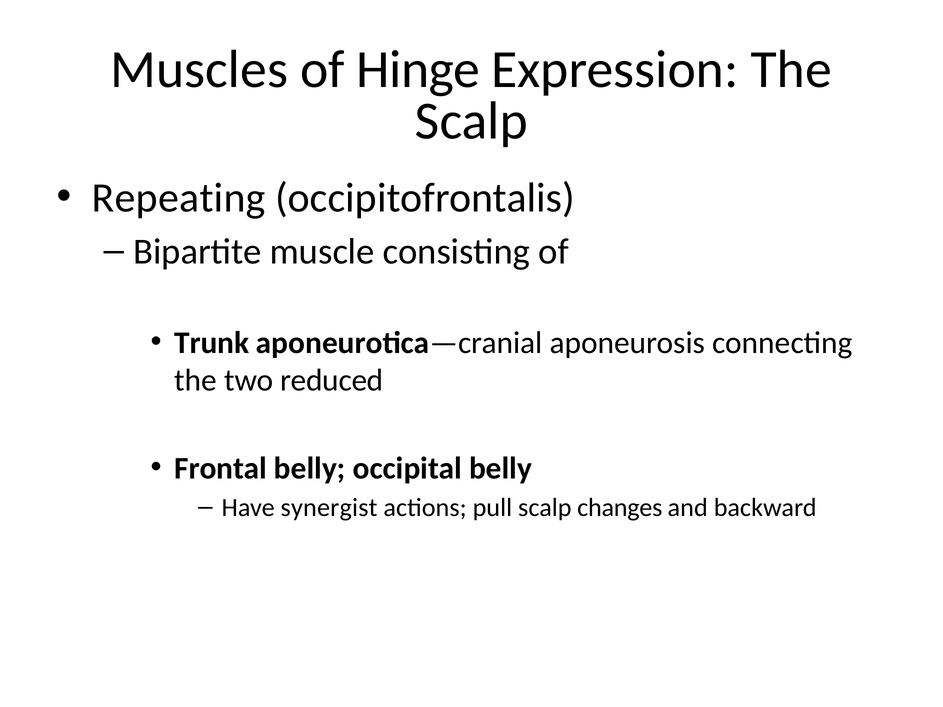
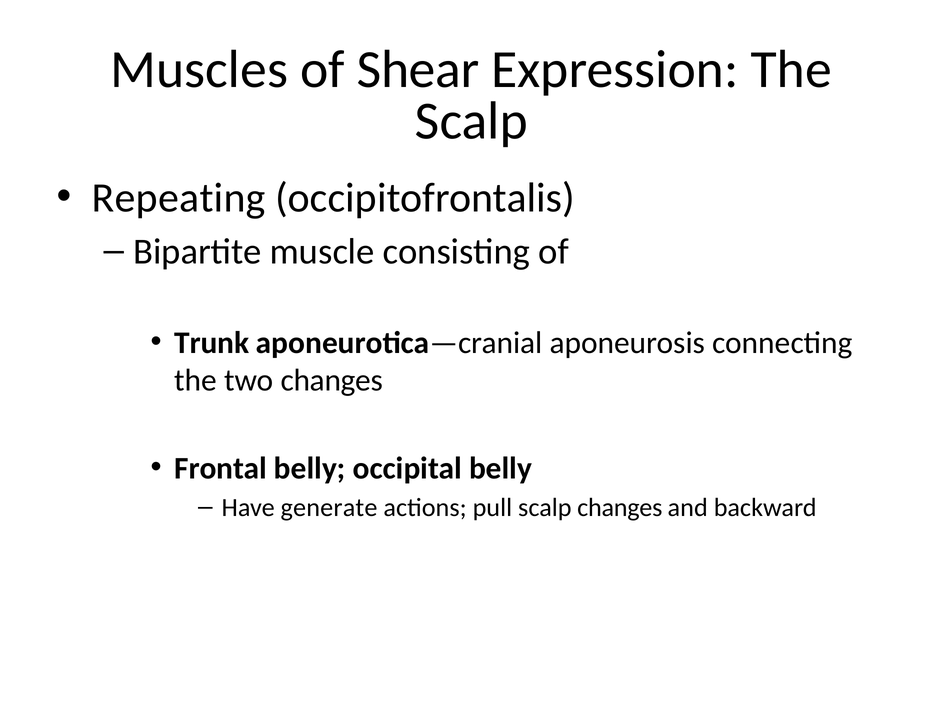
Hinge: Hinge -> Shear (418, 70)
two reduced: reduced -> changes (332, 380)
synergist: synergist -> generate (329, 508)
